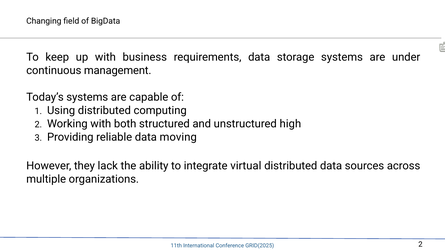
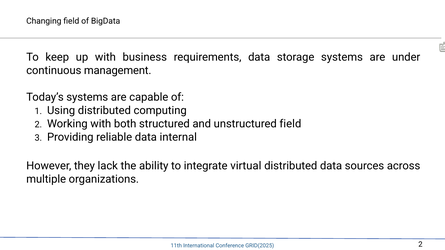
unstructured high: high -> field (290, 124)
moving: moving -> internal (178, 137)
